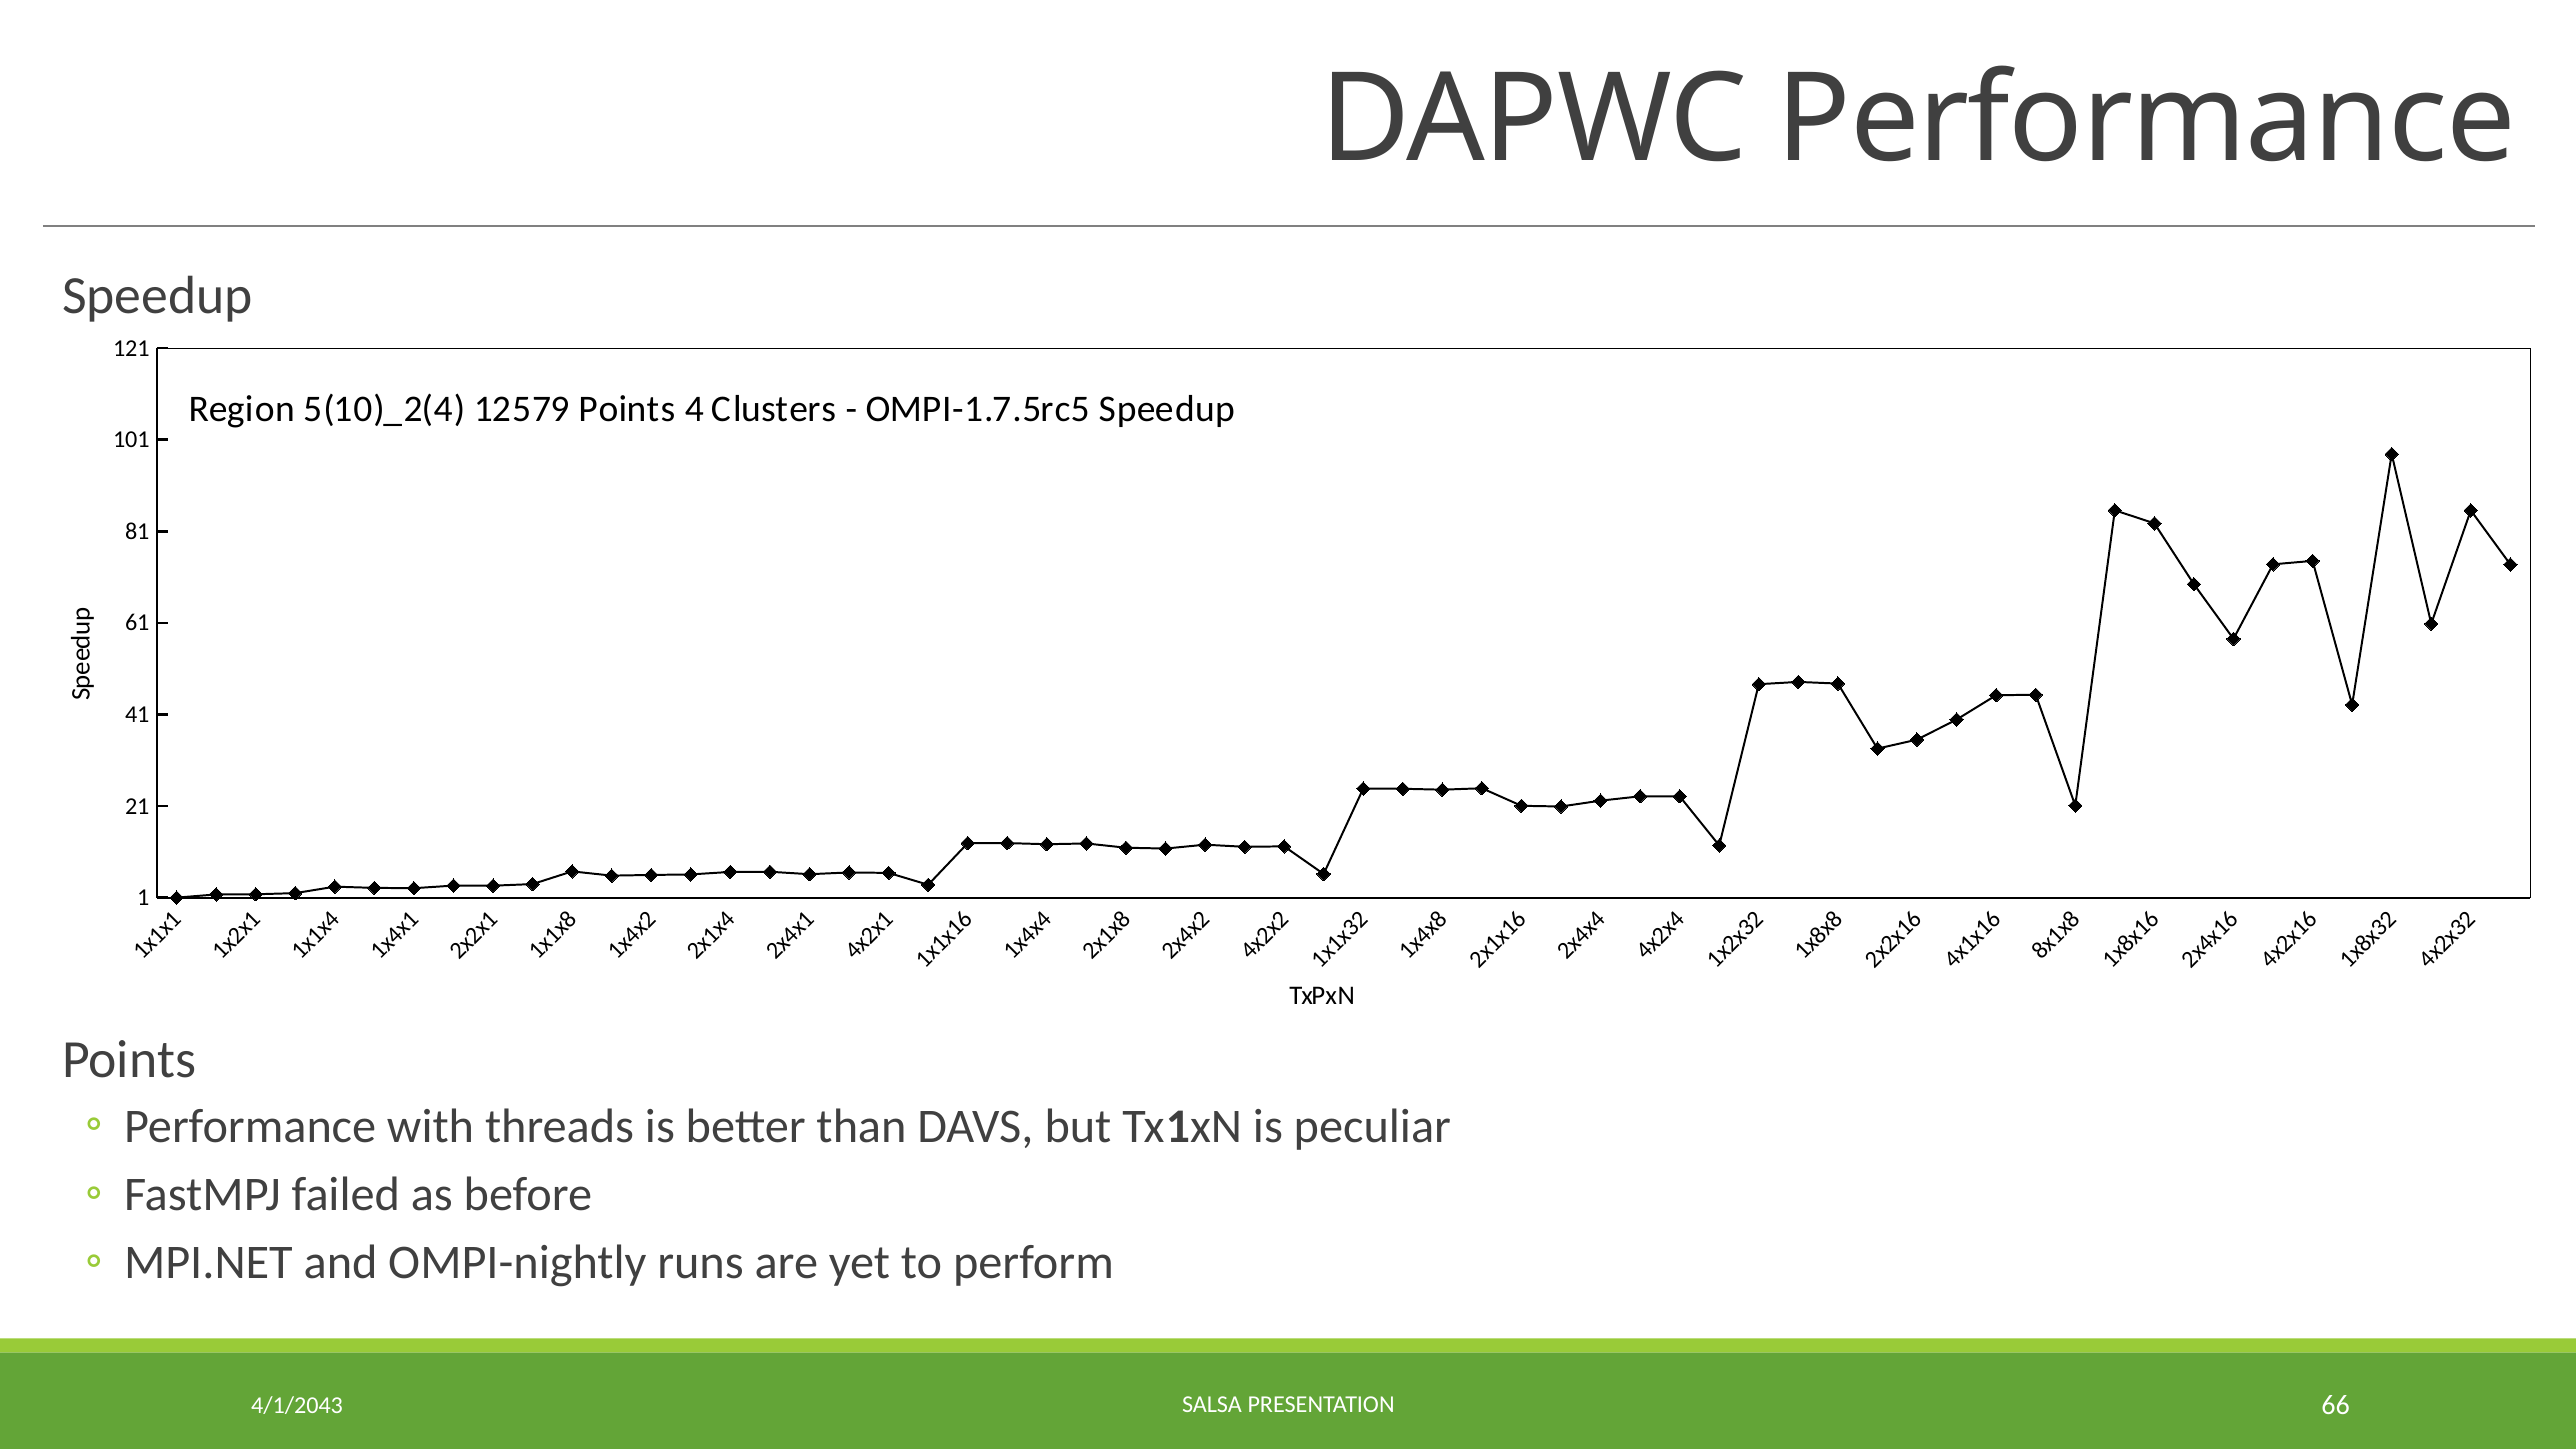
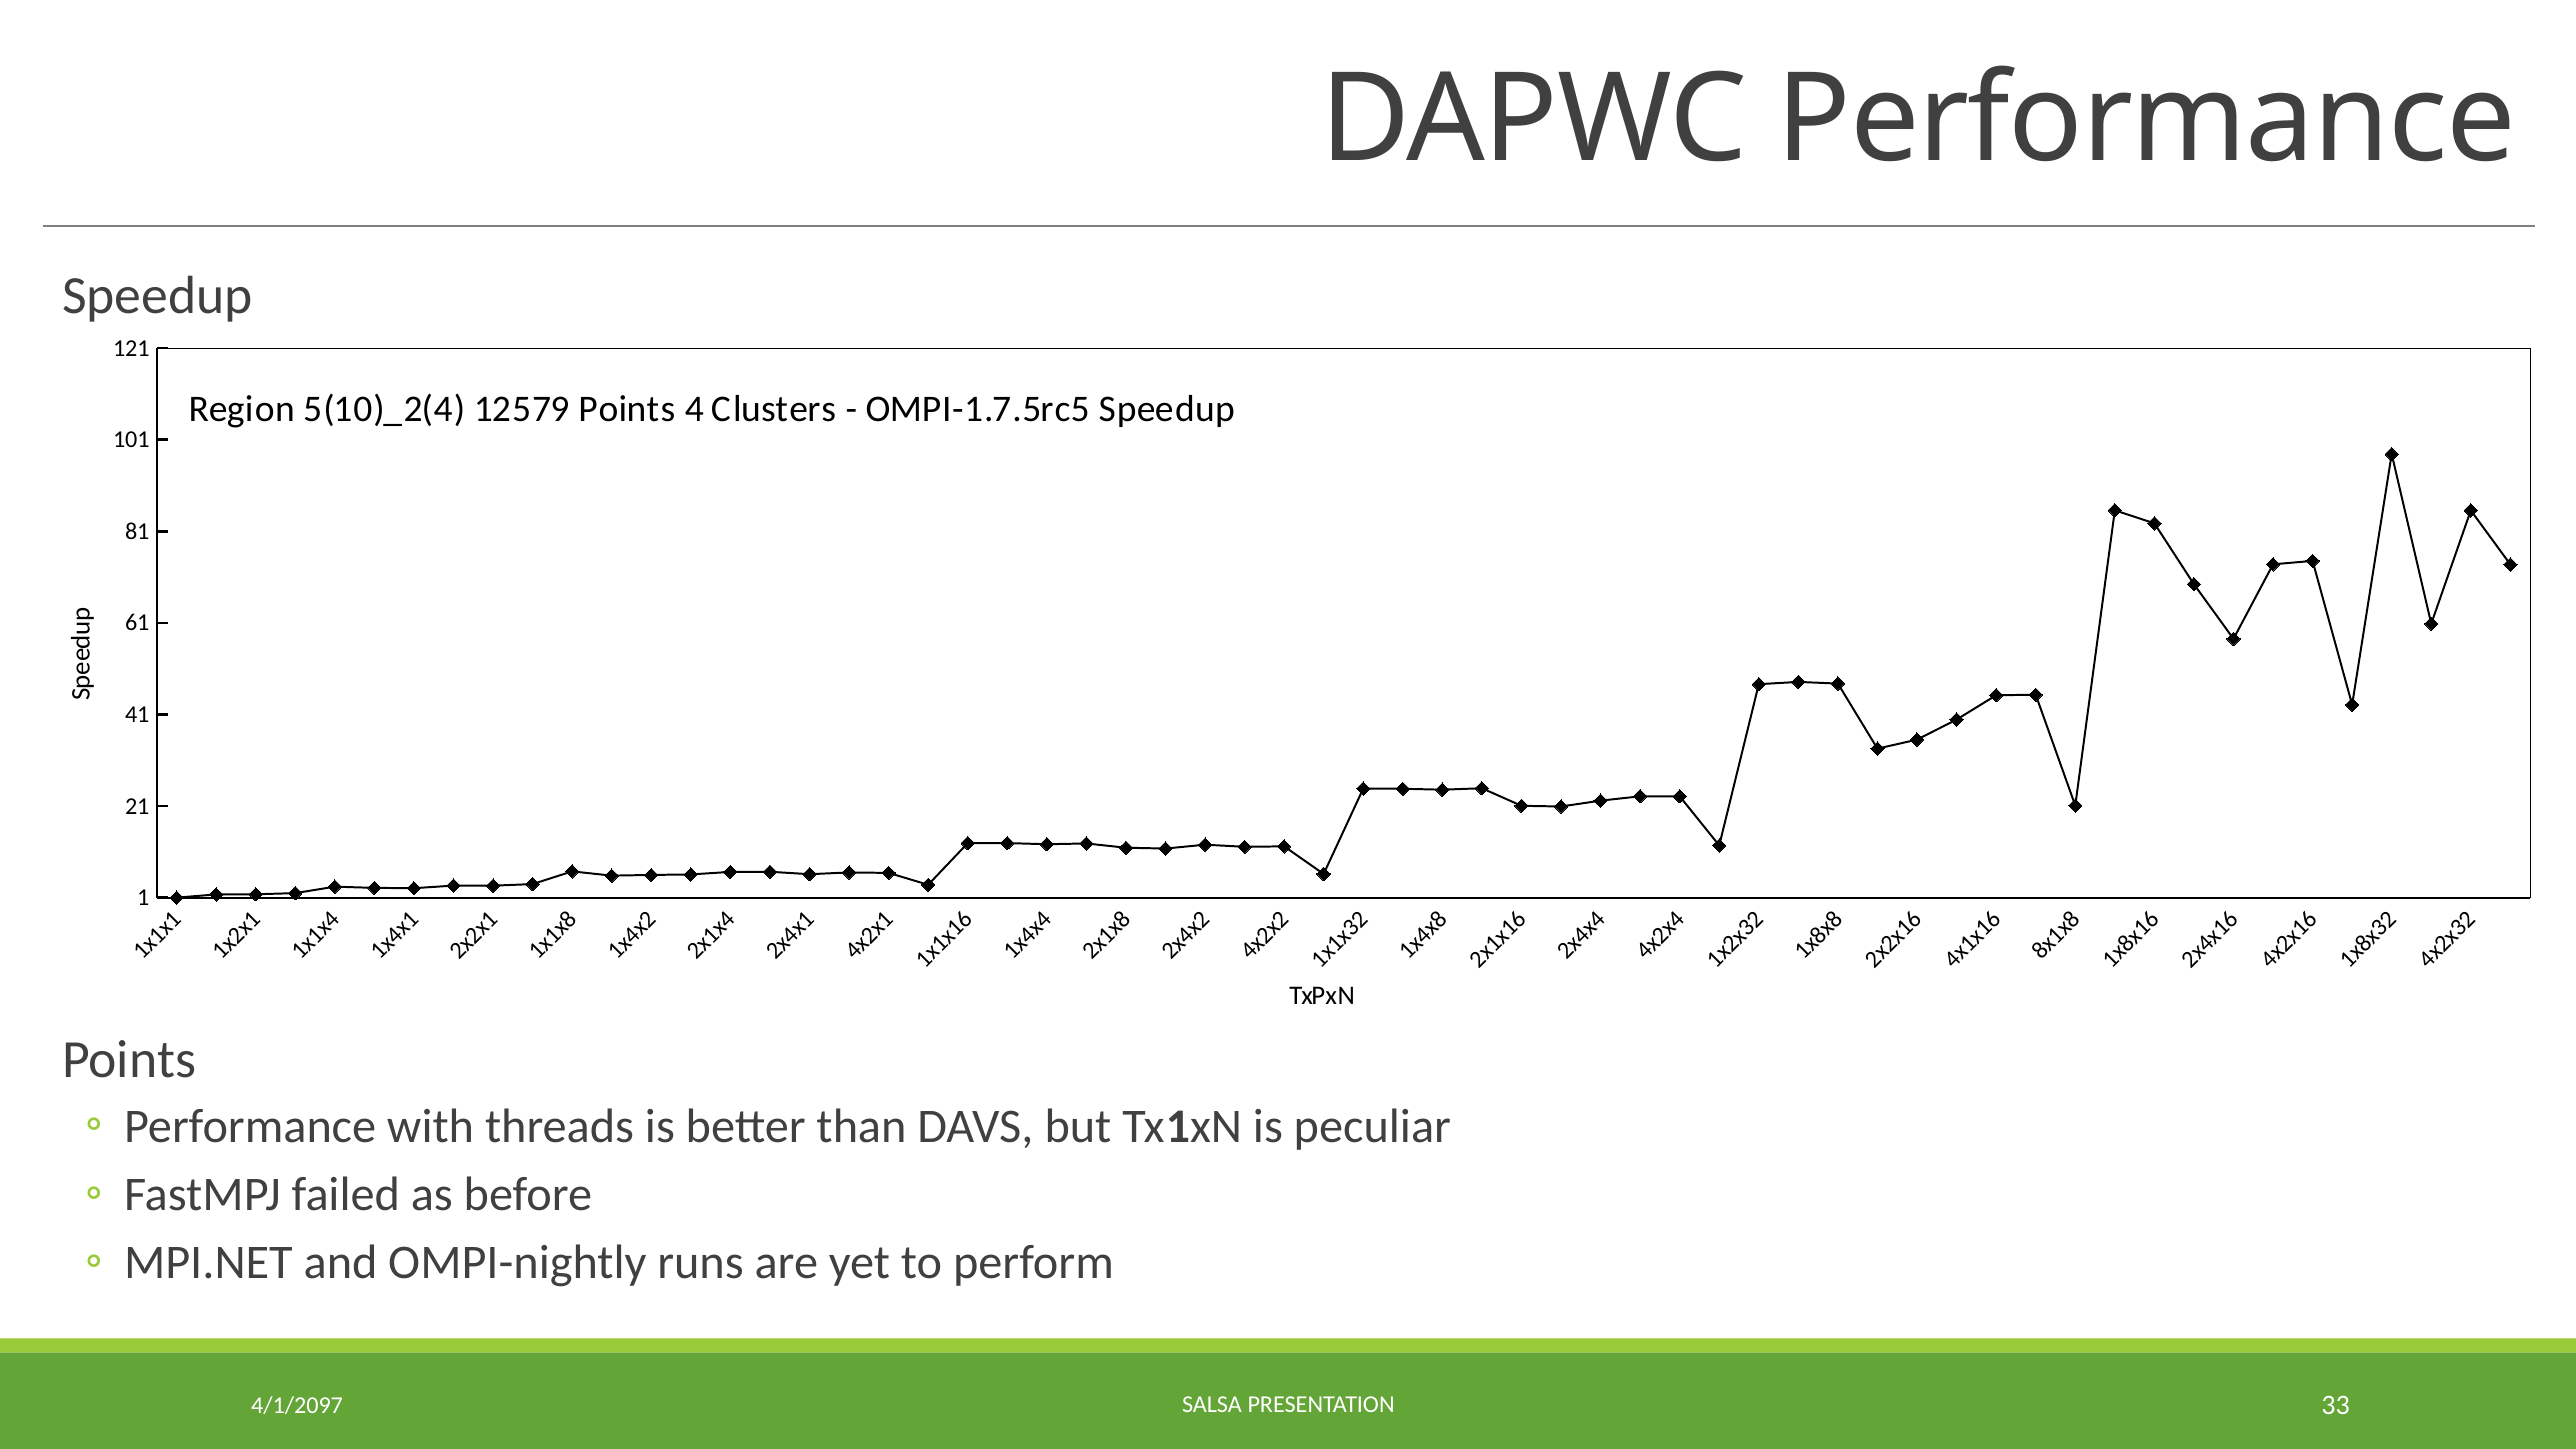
4/1/2043: 4/1/2043 -> 4/1/2097 (297, 1405)
66: 66 -> 33 (2336, 1405)
